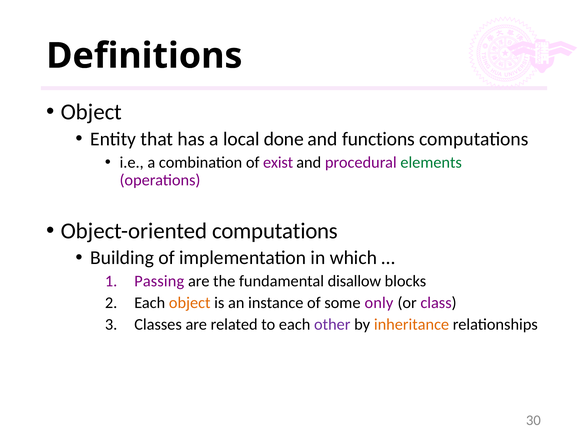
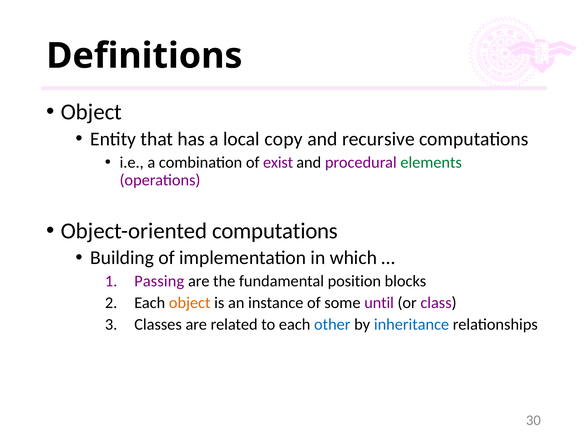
done: done -> copy (284, 139)
functions: functions -> recursive (378, 139)
disallow: disallow -> position (354, 281)
only: only -> until (379, 303)
other colour: purple -> blue (332, 325)
inheritance colour: orange -> blue (412, 325)
